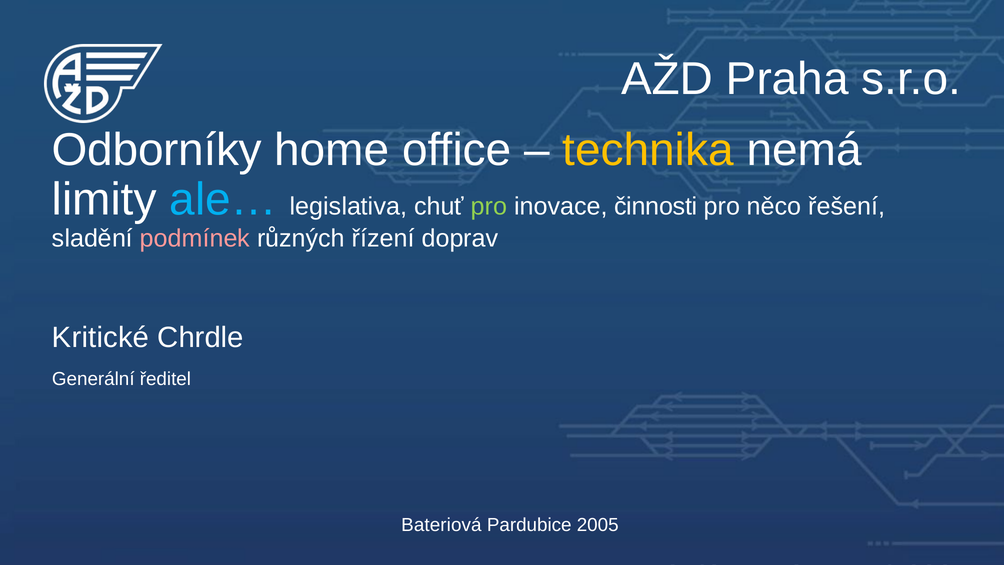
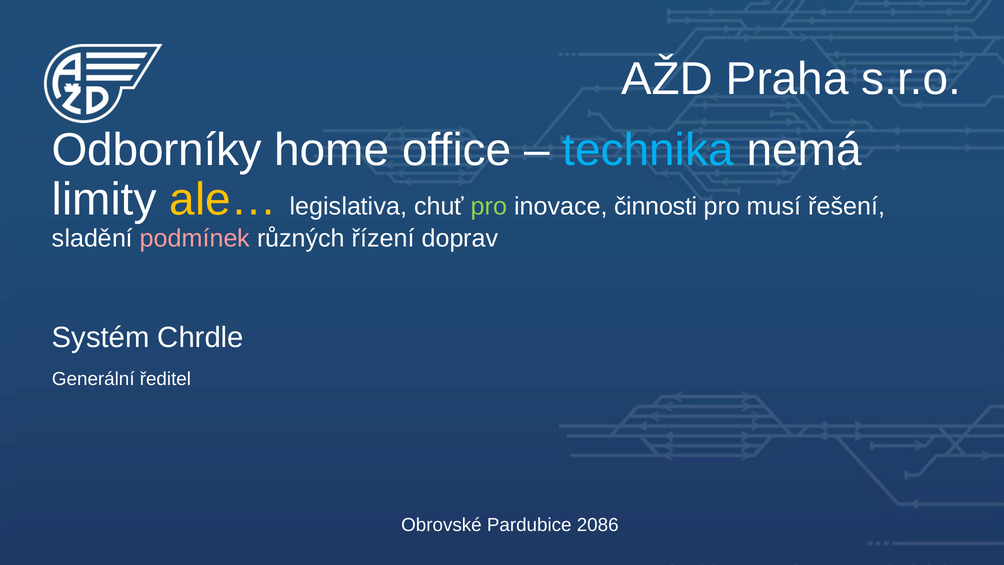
technika colour: yellow -> light blue (648, 150)
ale… colour: light blue -> yellow (223, 200)
něco: něco -> musí (774, 207)
Kritické: Kritické -> Systém (101, 337)
Bateriová: Bateriová -> Obrovské (441, 525)
2005: 2005 -> 2086 (598, 525)
